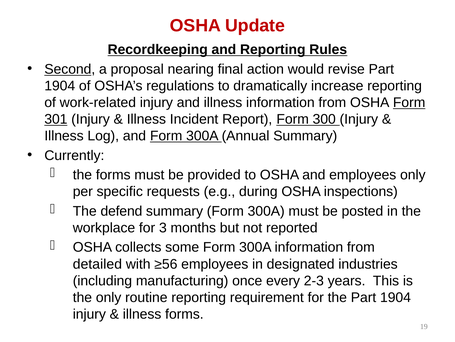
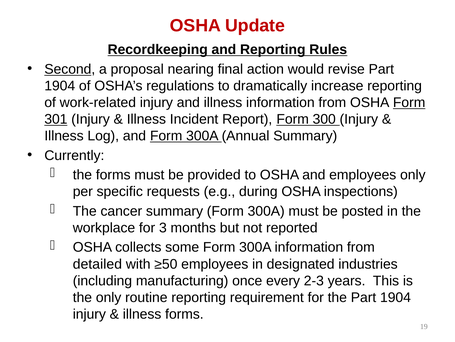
defend: defend -> cancer (121, 211)
≥56: ≥56 -> ≥50 (166, 264)
